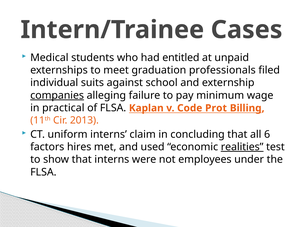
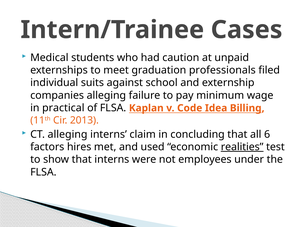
entitled: entitled -> caution (181, 58)
companies underline: present -> none (57, 95)
Prot: Prot -> Idea (216, 108)
CT uniform: uniform -> alleging (68, 134)
